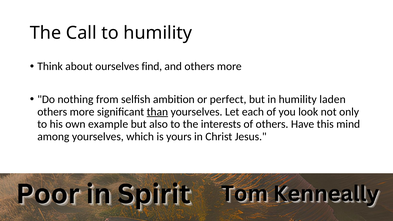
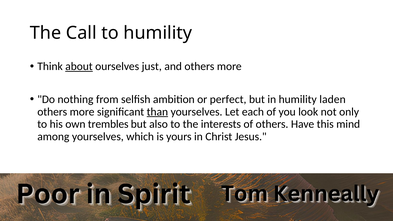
about underline: none -> present (79, 66)
find: find -> just (152, 66)
example: example -> trembles (108, 124)
